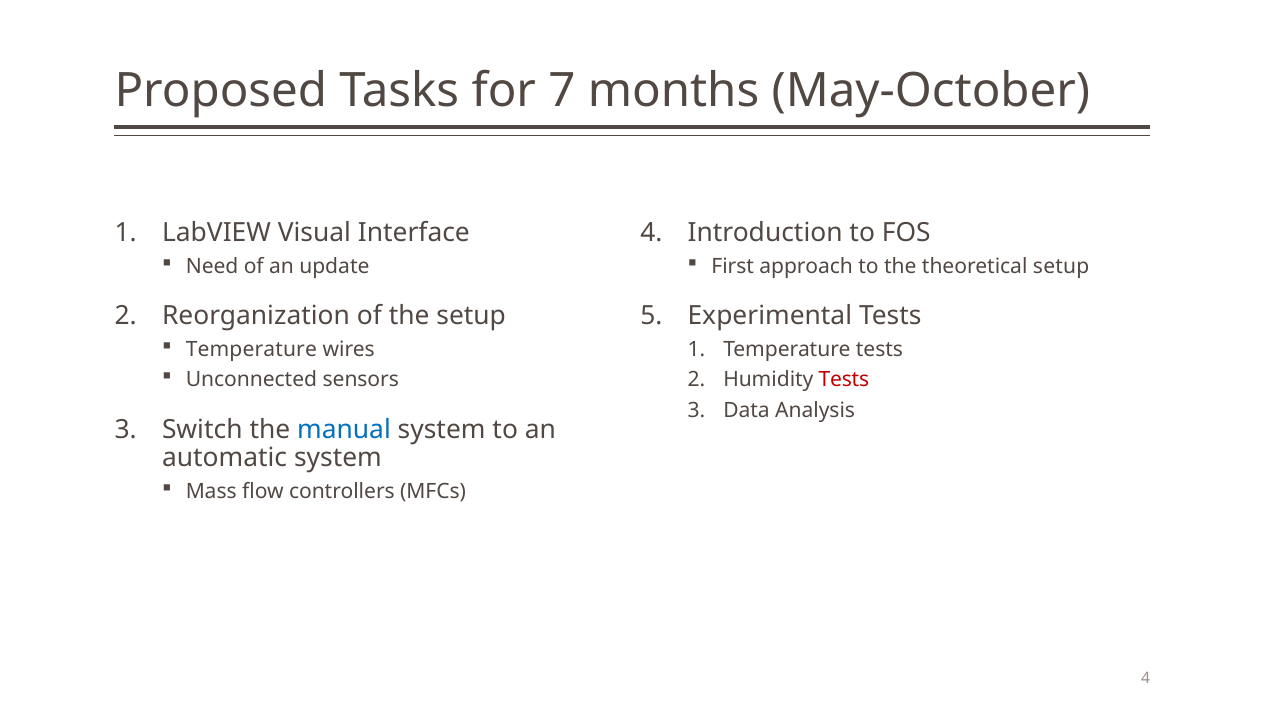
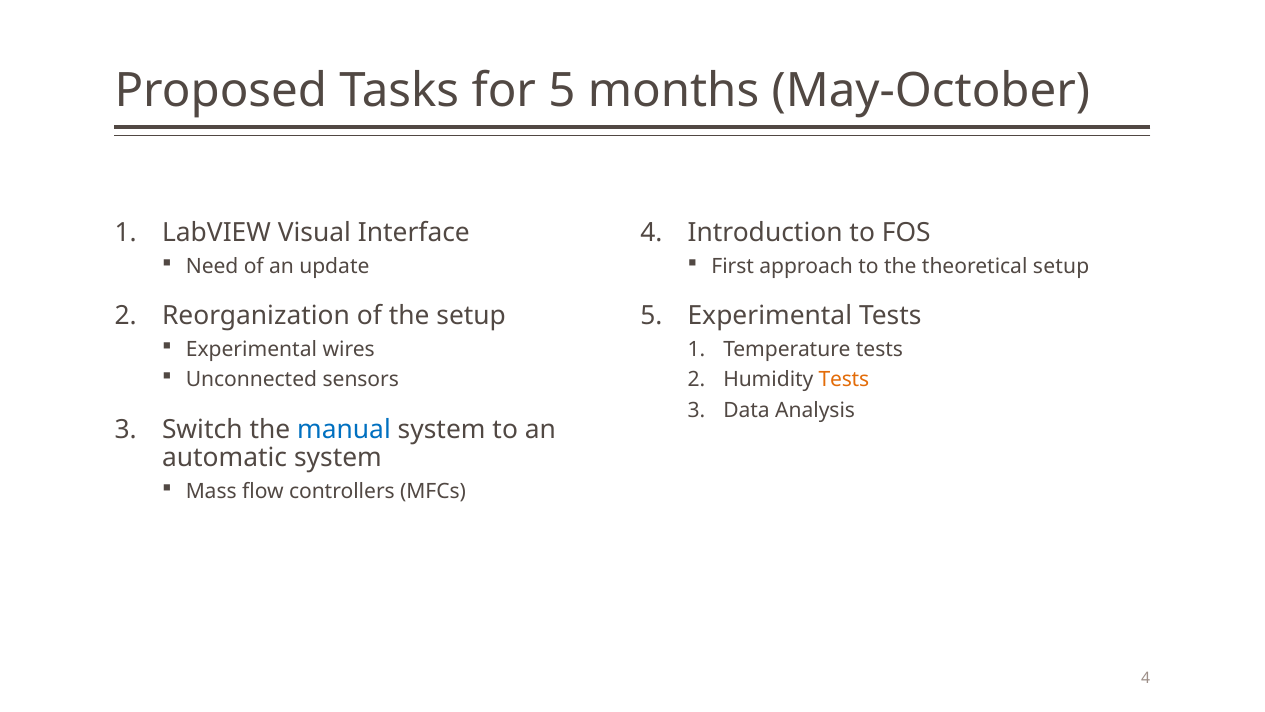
for 7: 7 -> 5 (562, 91)
Temperature: Temperature -> Experimental (251, 349)
Tests colour: red -> orange (844, 380)
